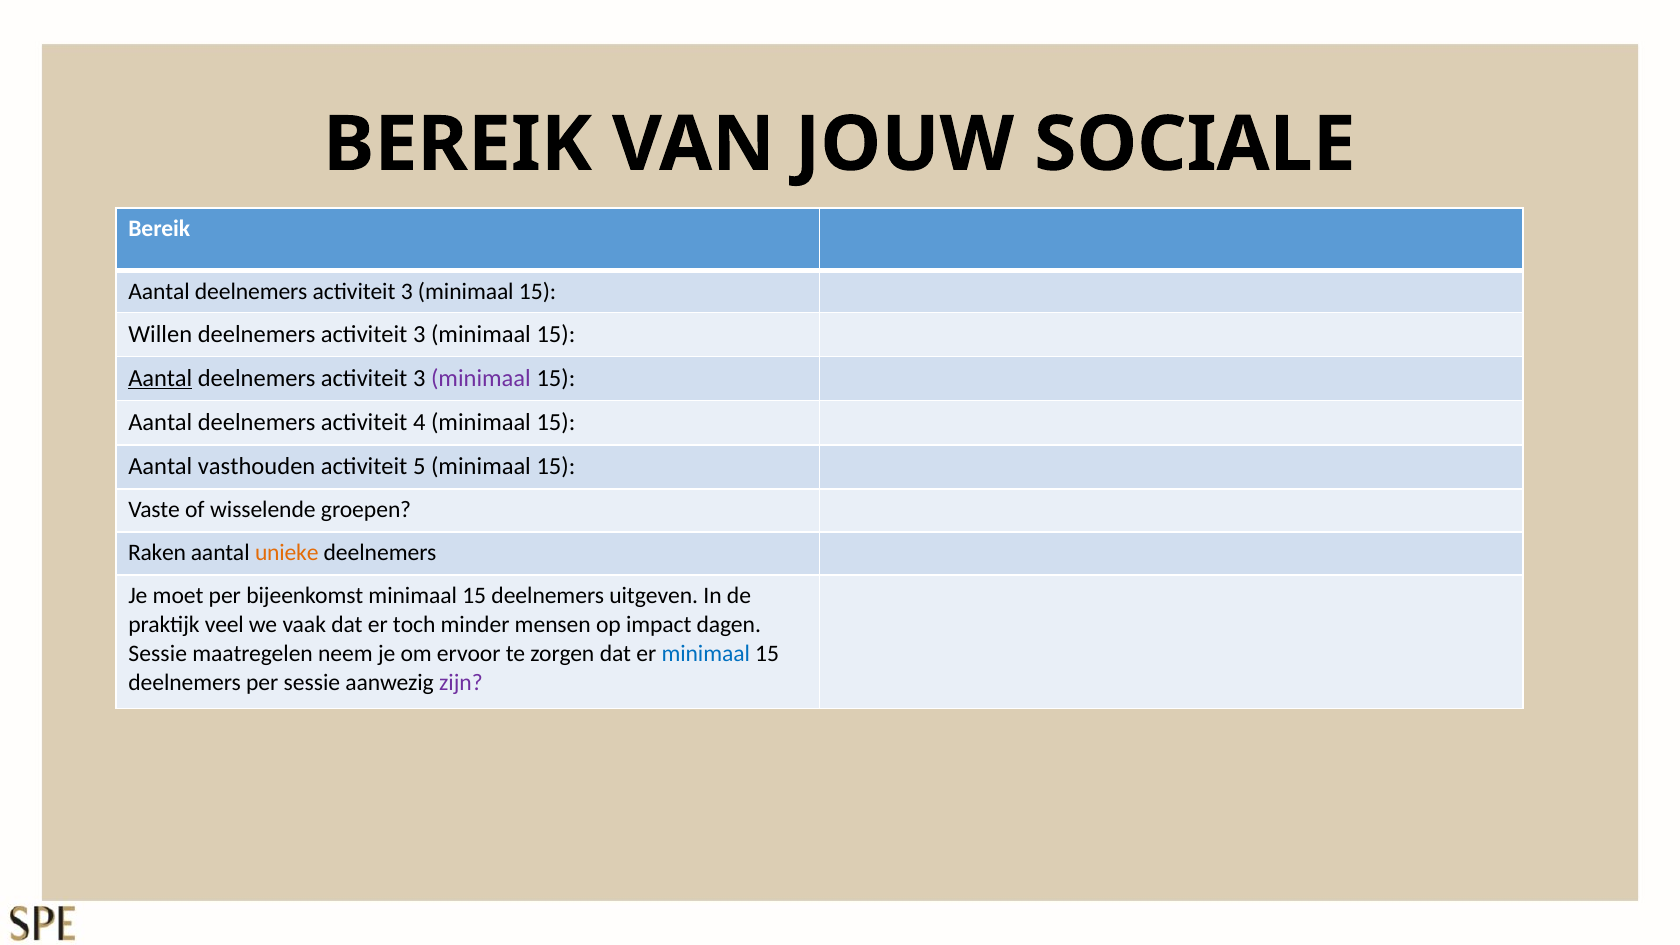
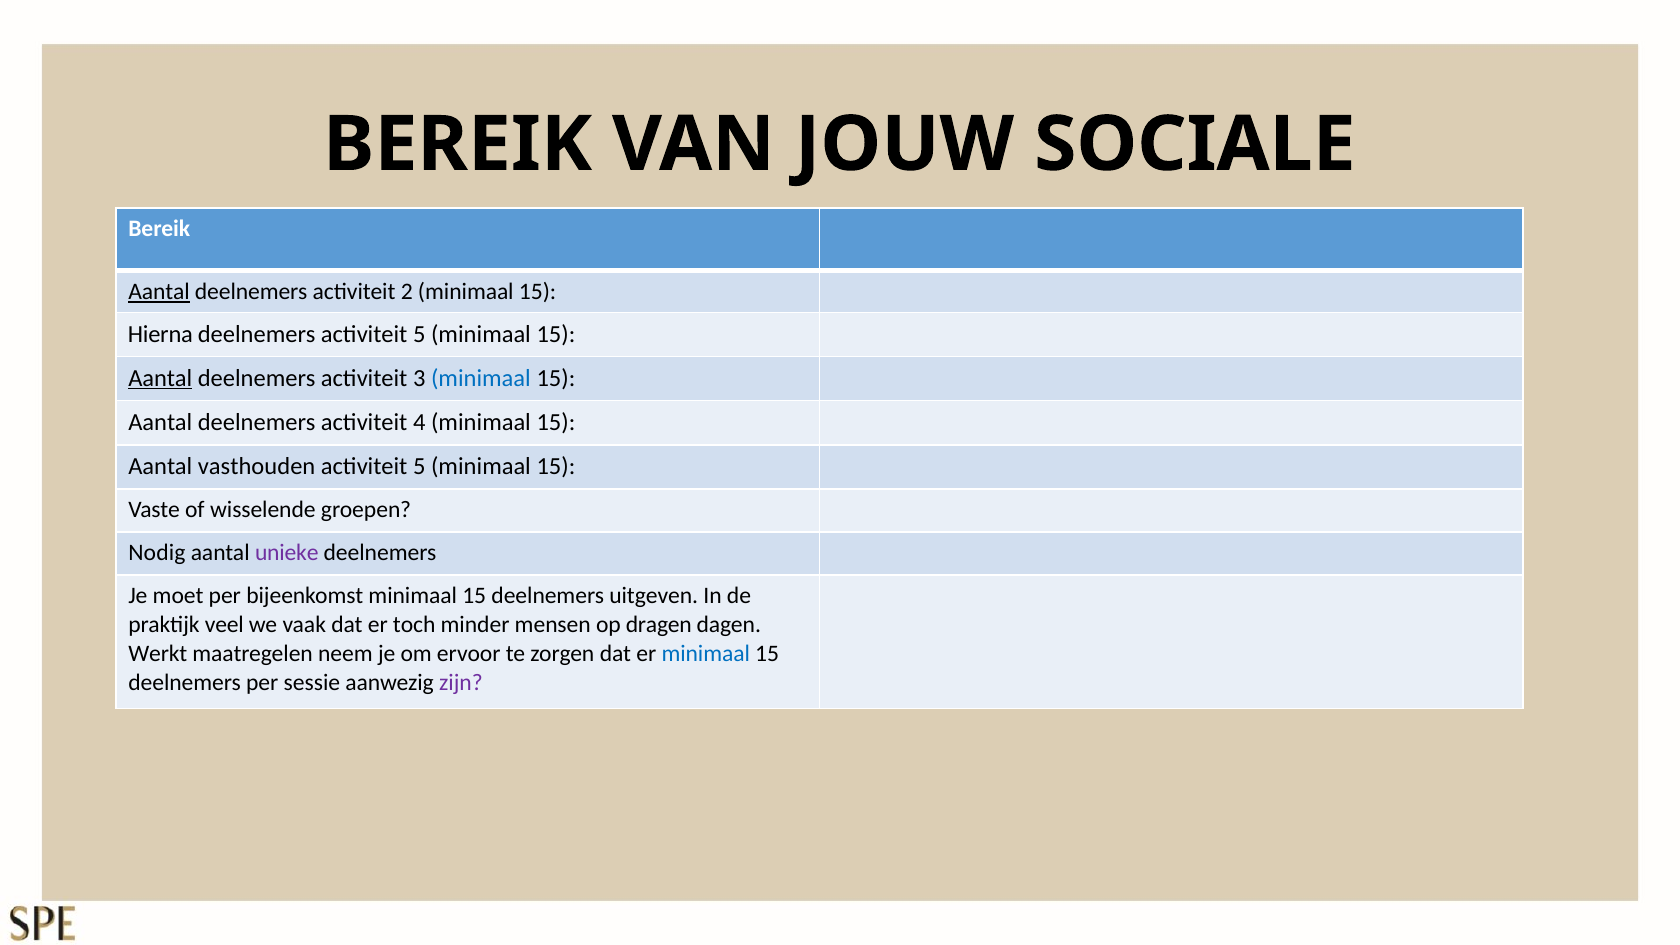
Aantal underline: none -> present (159, 292)
3: 3 -> 2 (407, 292)
Willen: Willen -> Hierna (160, 334)
3: 3 -> 5 (419, 334)
minimaal colour: purple -> blue (481, 378)
Raken: Raken -> Nodig (157, 553)
unieke colour: orange -> purple (287, 553)
impact: impact -> dragen (659, 625)
Sessie: Sessie -> Werkt (158, 653)
